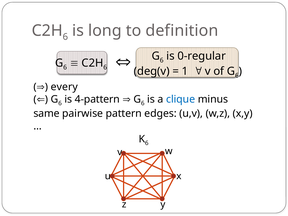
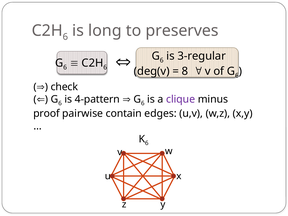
definition: definition -> preserves (182, 31)
0-regular: 0-regular -> 3-regular (202, 56)
1: 1 -> 8 (185, 71)
every: every -> check (64, 87)
clique colour: blue -> purple (181, 99)
same: same -> proof (46, 114)
pattern: pattern -> contain (124, 114)
